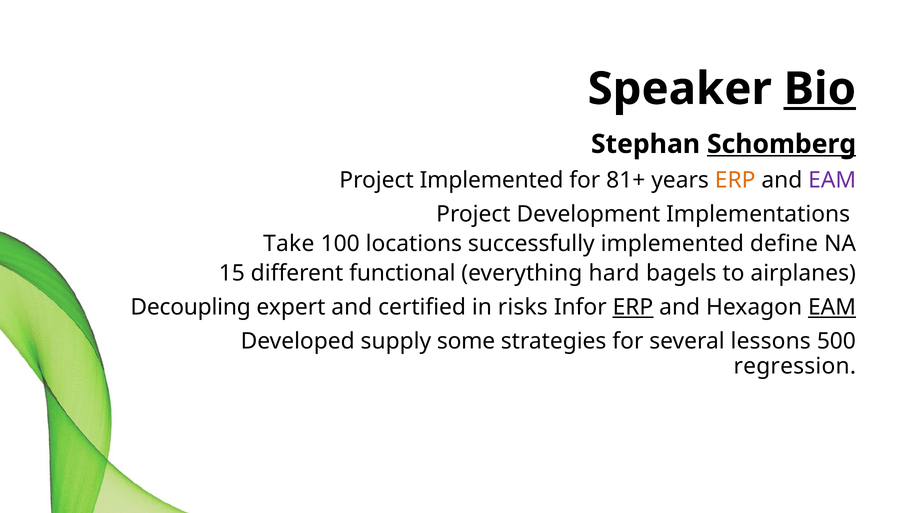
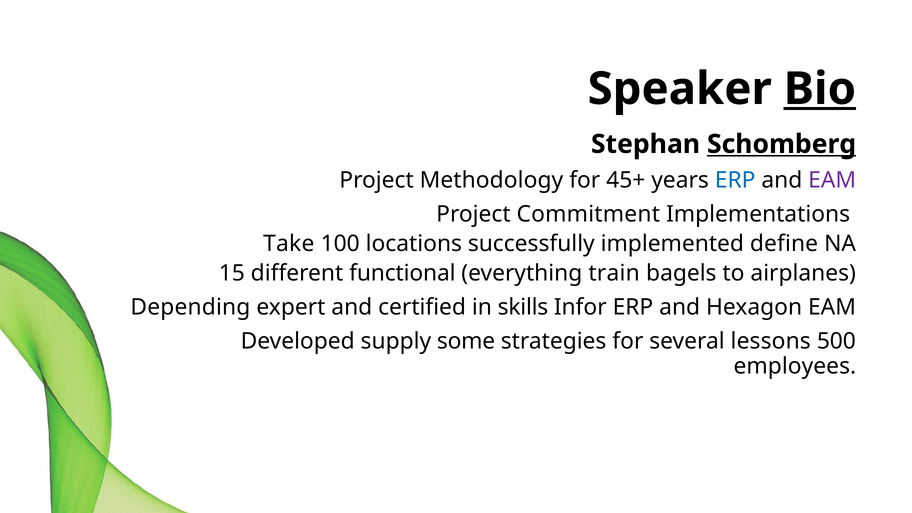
Project Implemented: Implemented -> Methodology (491, 180)
81+: 81+ -> 45+ (626, 180)
ERP colour: orange -> blue (735, 180)
Development: Development -> Commitment (588, 214)
hard: hard -> train (614, 273)
Decoupling: Decoupling -> Depending (190, 307)
risks: risks -> skills (523, 307)
ERP underline: present -> none (633, 307)
EAM underline: present -> none (832, 307)
regression: regression -> employees (795, 366)
